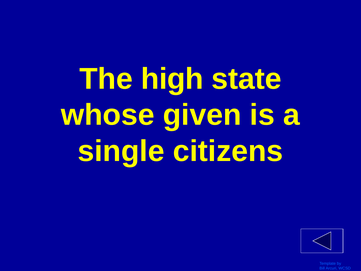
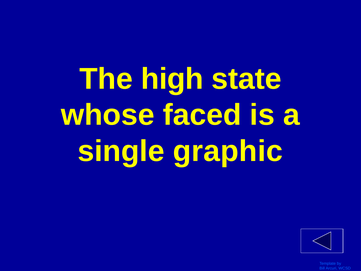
given: given -> faced (202, 115)
citizens: citizens -> graphic (228, 151)
